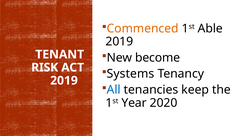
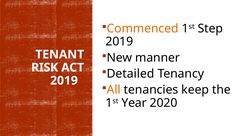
Able: Able -> Step (210, 29)
become: become -> manner (158, 58)
Systems: Systems -> Detailed (131, 74)
All colour: blue -> orange (114, 90)
